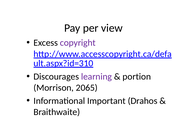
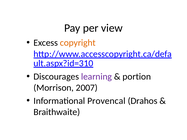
copyright colour: purple -> orange (78, 43)
2065: 2065 -> 2007 (87, 88)
Important: Important -> Provencal (106, 101)
